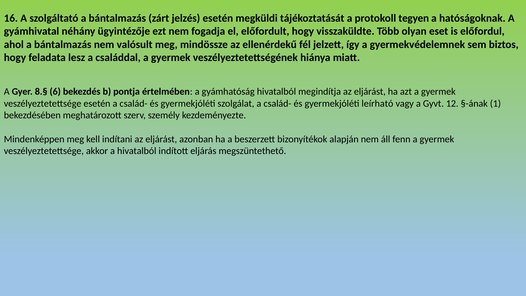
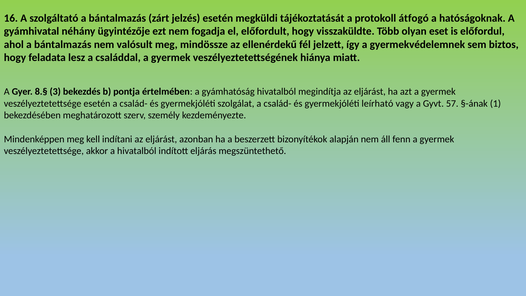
tegyen: tegyen -> átfogó (414, 18)
6: 6 -> 3 (55, 92)
12: 12 -> 57 (452, 104)
